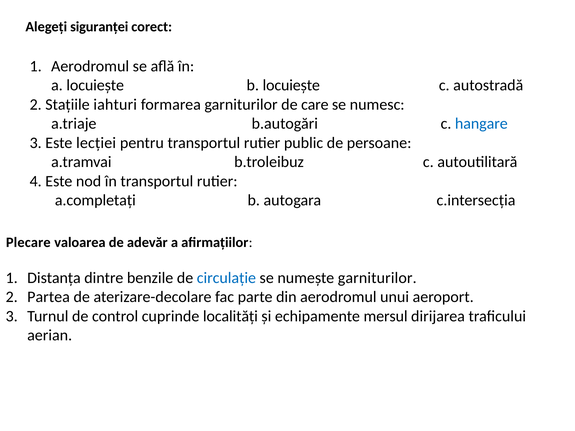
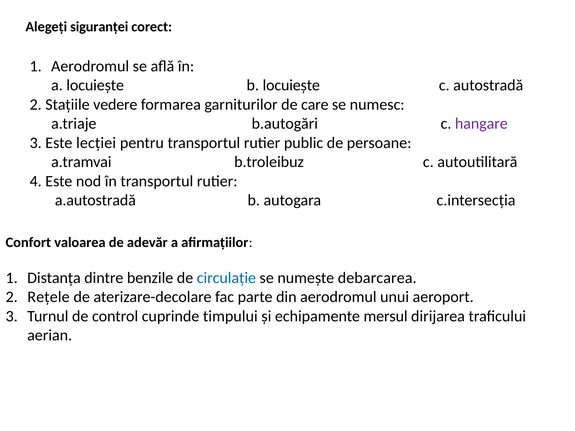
iahturi: iahturi -> vedere (115, 105)
hangare colour: blue -> purple (481, 124)
a.completați: a.completați -> a.autostradă (95, 200)
Plecare: Plecare -> Confort (28, 242)
numește garniturilor: garniturilor -> debarcarea (377, 278)
Partea: Partea -> Rețele (48, 297)
localități: localități -> timpului (230, 316)
